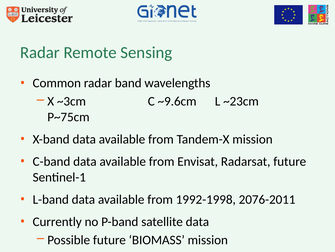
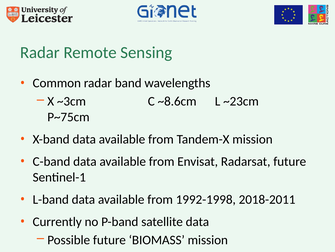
~9.6cm: ~9.6cm -> ~8.6cm (177, 101)
2076-2011: 2076-2011 -> 2018-2011 (267, 199)
